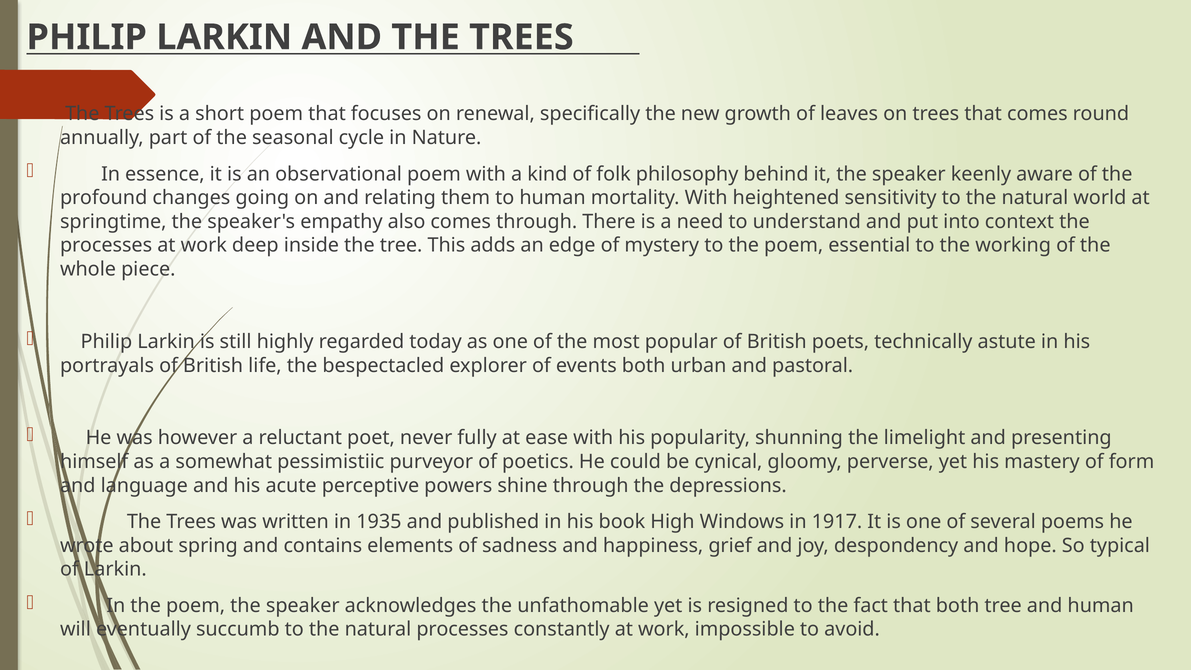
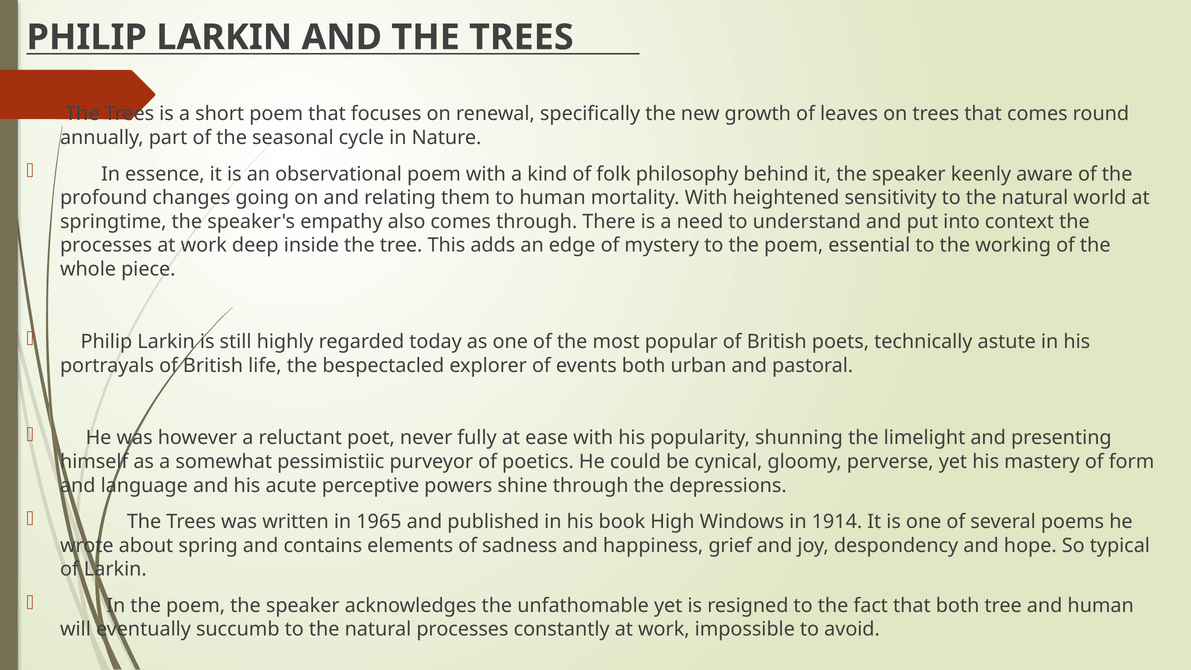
1935: 1935 -> 1965 (379, 522)
1917: 1917 -> 1914 (837, 522)
